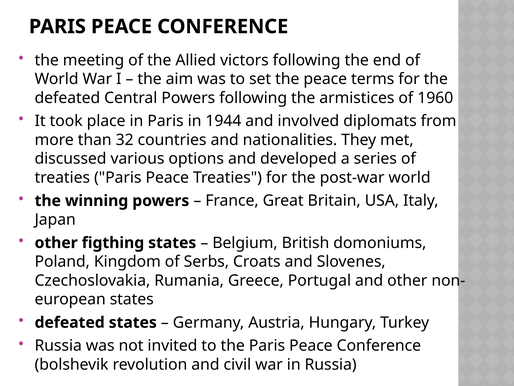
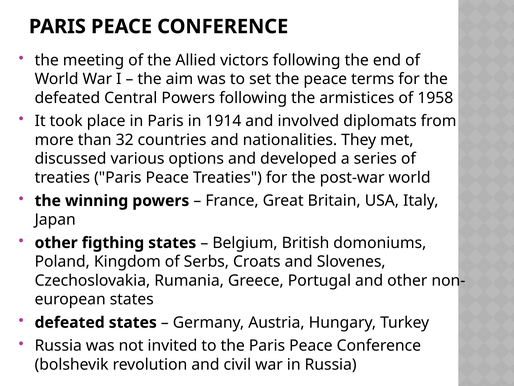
1960: 1960 -> 1958 (435, 98)
1944: 1944 -> 1914 (223, 121)
